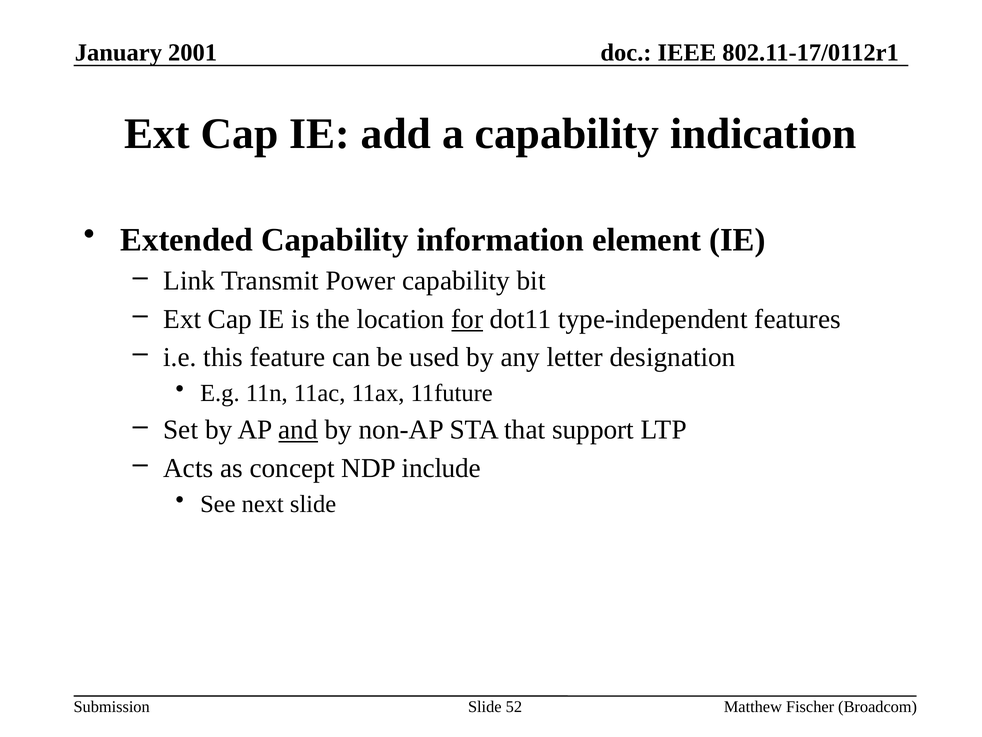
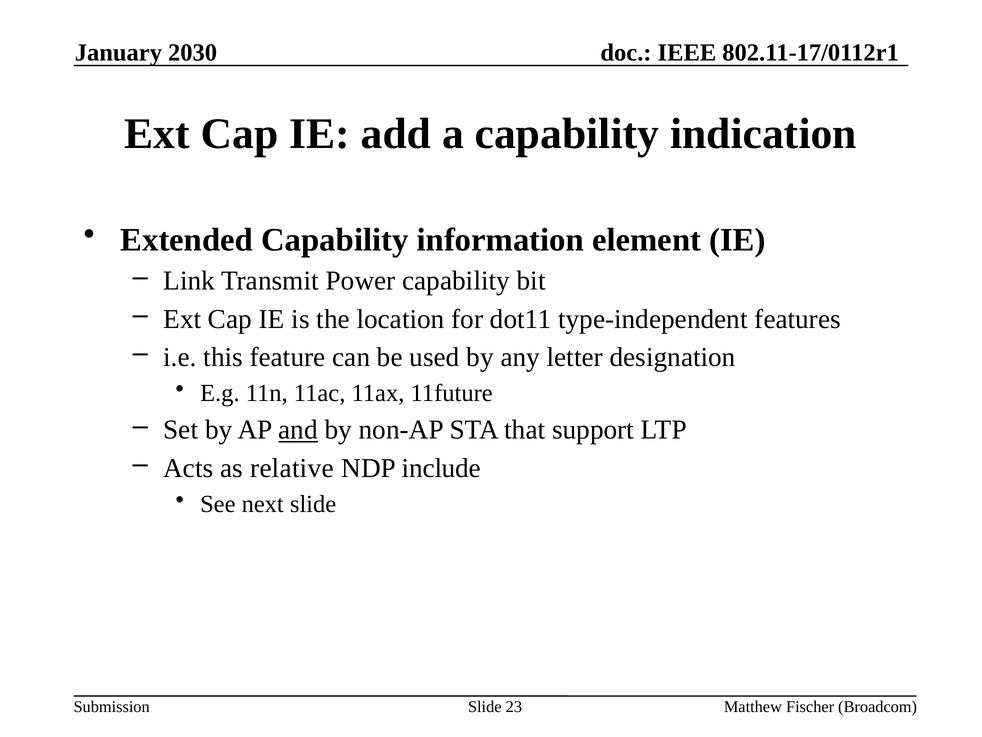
2001: 2001 -> 2030 (193, 52)
for underline: present -> none (467, 319)
concept: concept -> relative (292, 468)
52: 52 -> 23 (514, 706)
